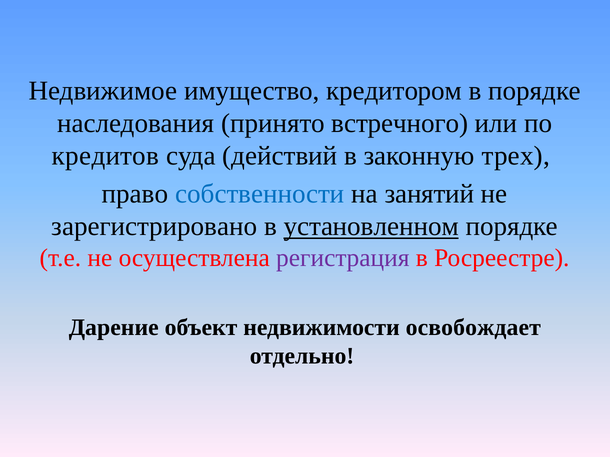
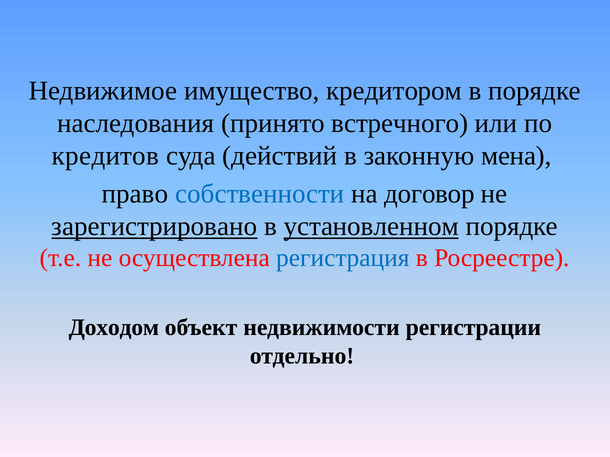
трех: трех -> мена (516, 156)
занятий: занятий -> договор (430, 194)
зарегистрировано underline: none -> present (154, 227)
регистрация colour: purple -> blue (343, 258)
Дарение: Дарение -> Доходом (114, 328)
освобождает: освобождает -> регистрации (473, 328)
